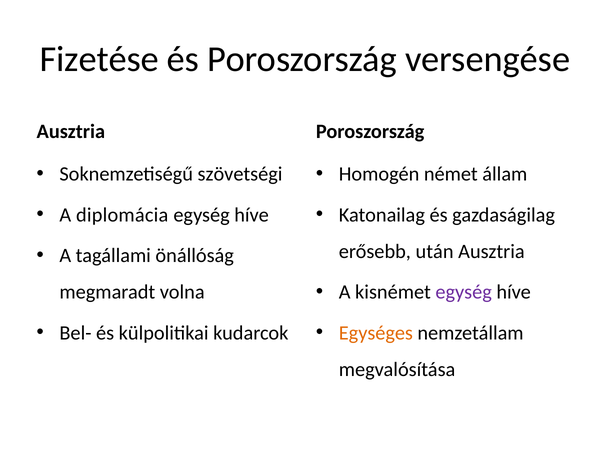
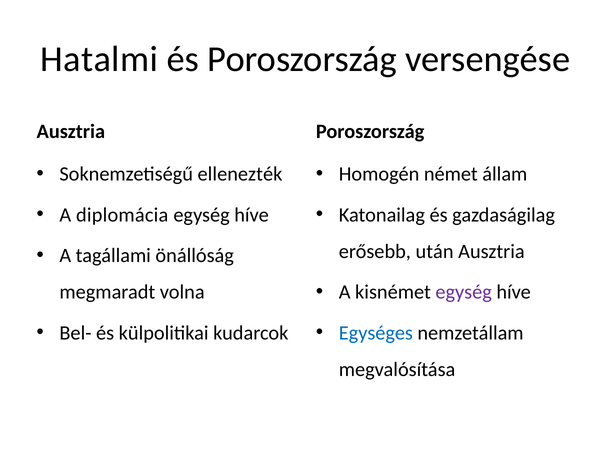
Fizetése: Fizetése -> Hatalmi (99, 59)
szövetségi: szövetségi -> ellenezték (240, 174)
Egységes colour: orange -> blue (376, 333)
